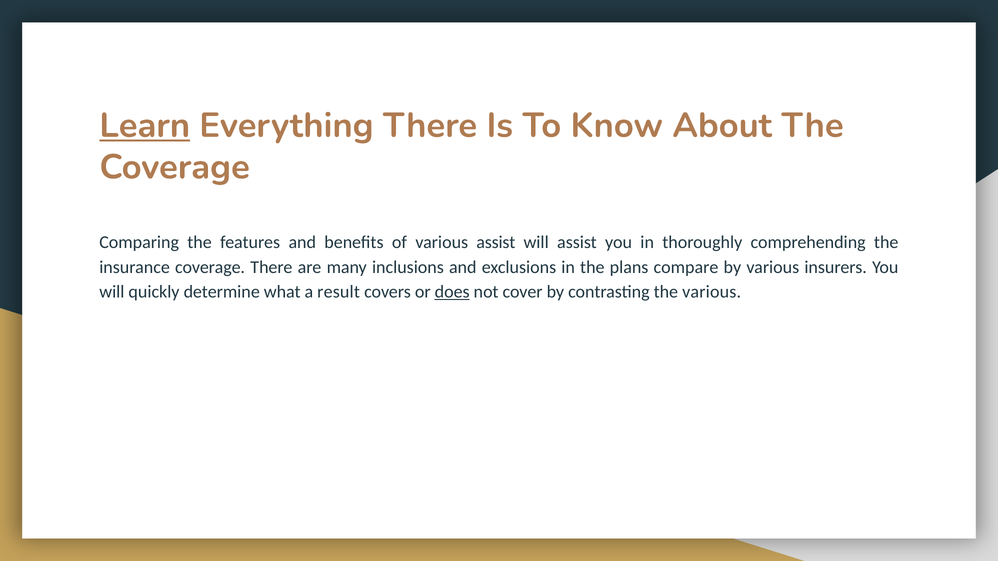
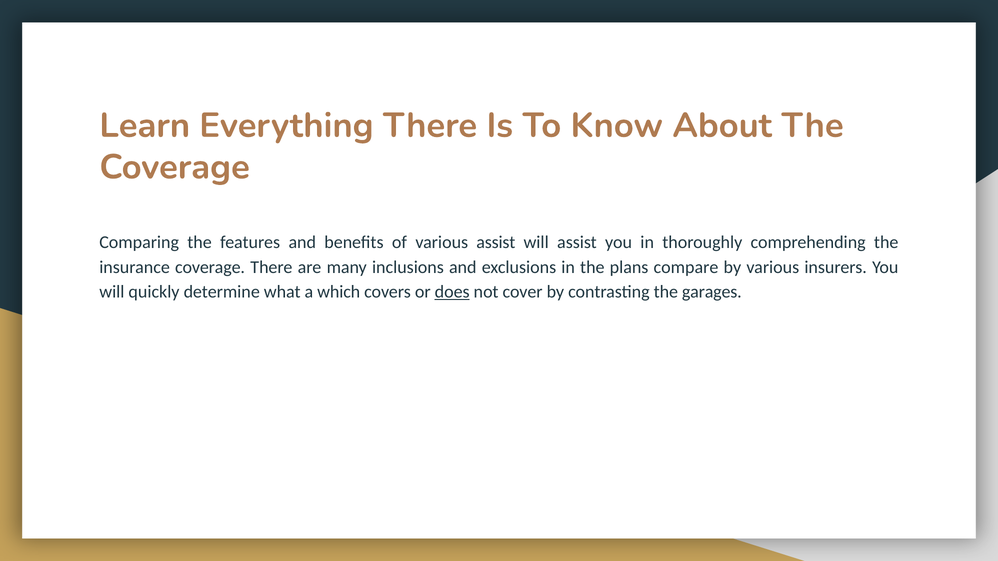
Learn underline: present -> none (145, 125)
result: result -> which (339, 292)
the various: various -> garages (712, 292)
